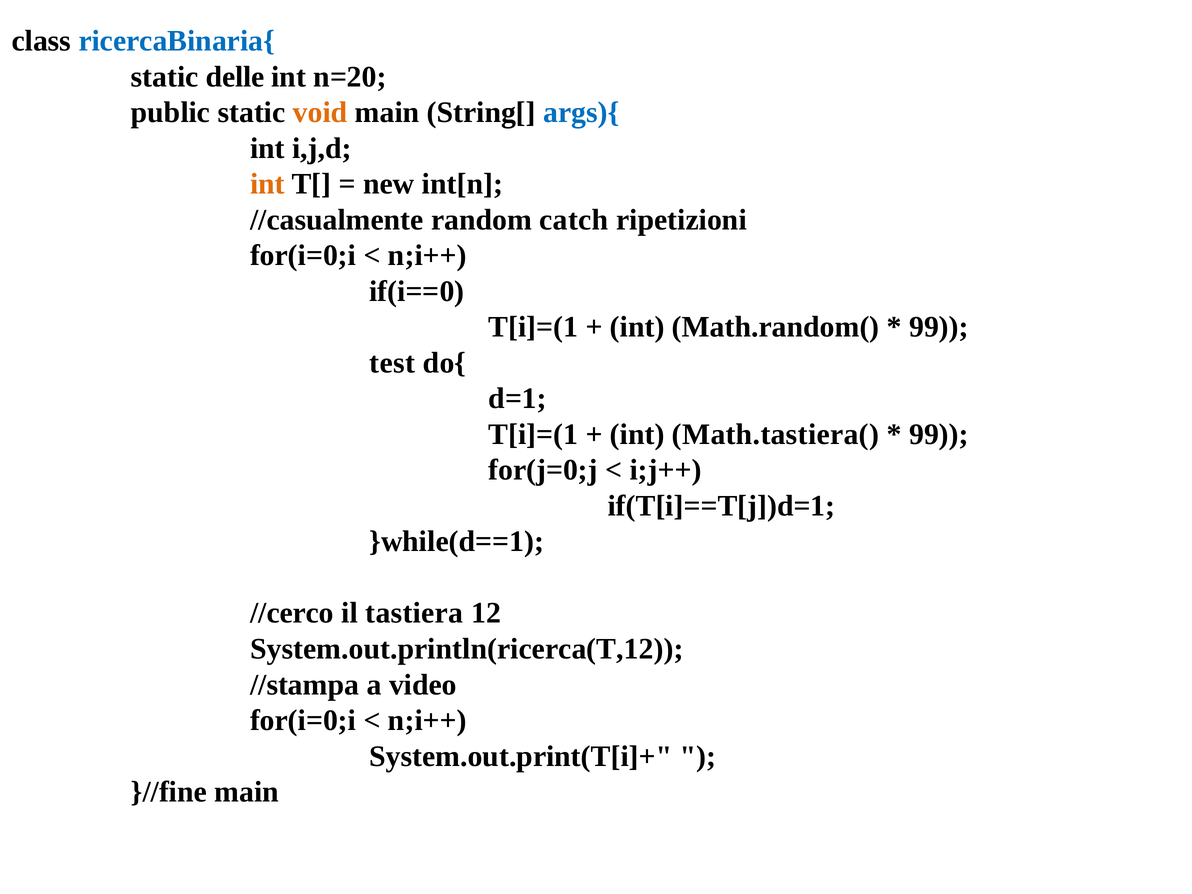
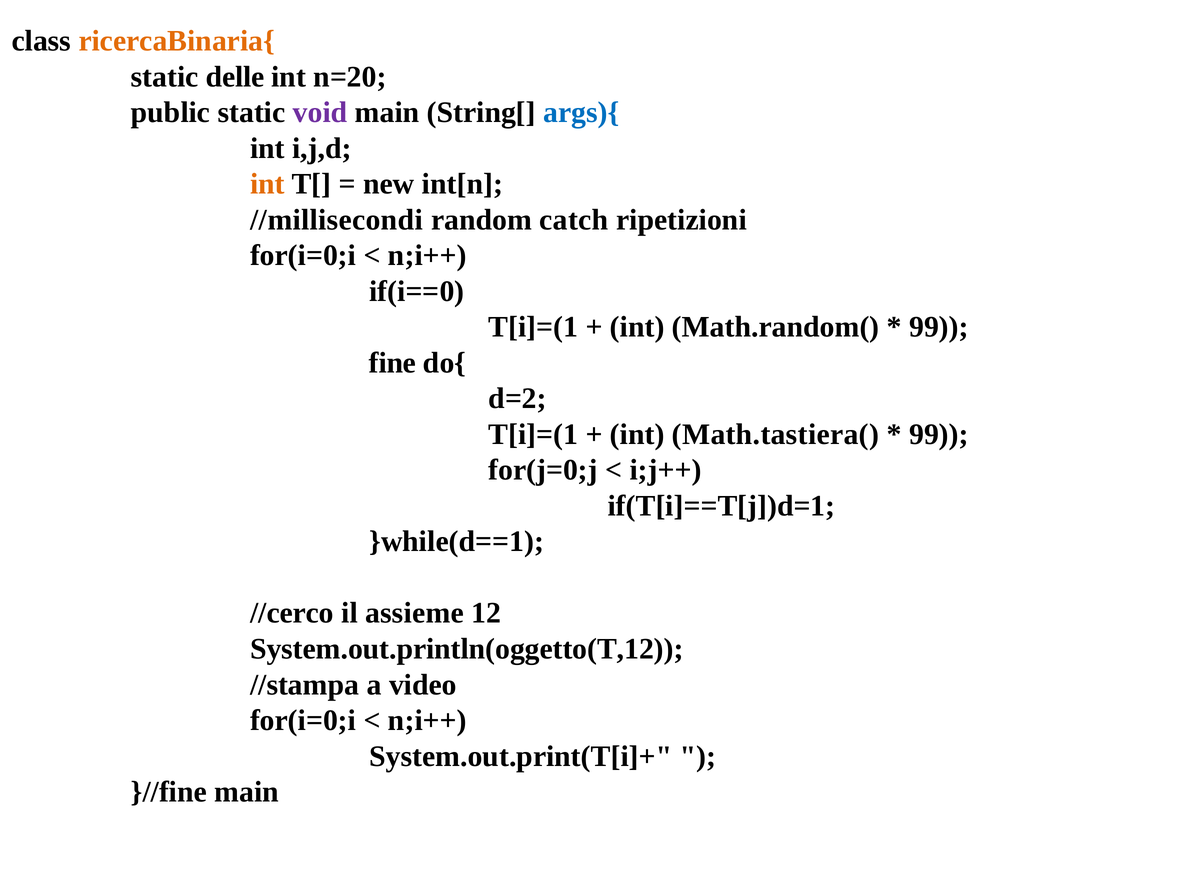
ricercaBinaria{ colour: blue -> orange (177, 41)
void colour: orange -> purple (320, 113)
//casualmente: //casualmente -> //millisecondi (337, 220)
test: test -> fine (392, 363)
d=1: d=1 -> d=2 (518, 399)
tastiera: tastiera -> assieme (414, 613)
System.out.println(ricerca(T,12: System.out.println(ricerca(T,12 -> System.out.println(oggetto(T,12 (467, 649)
